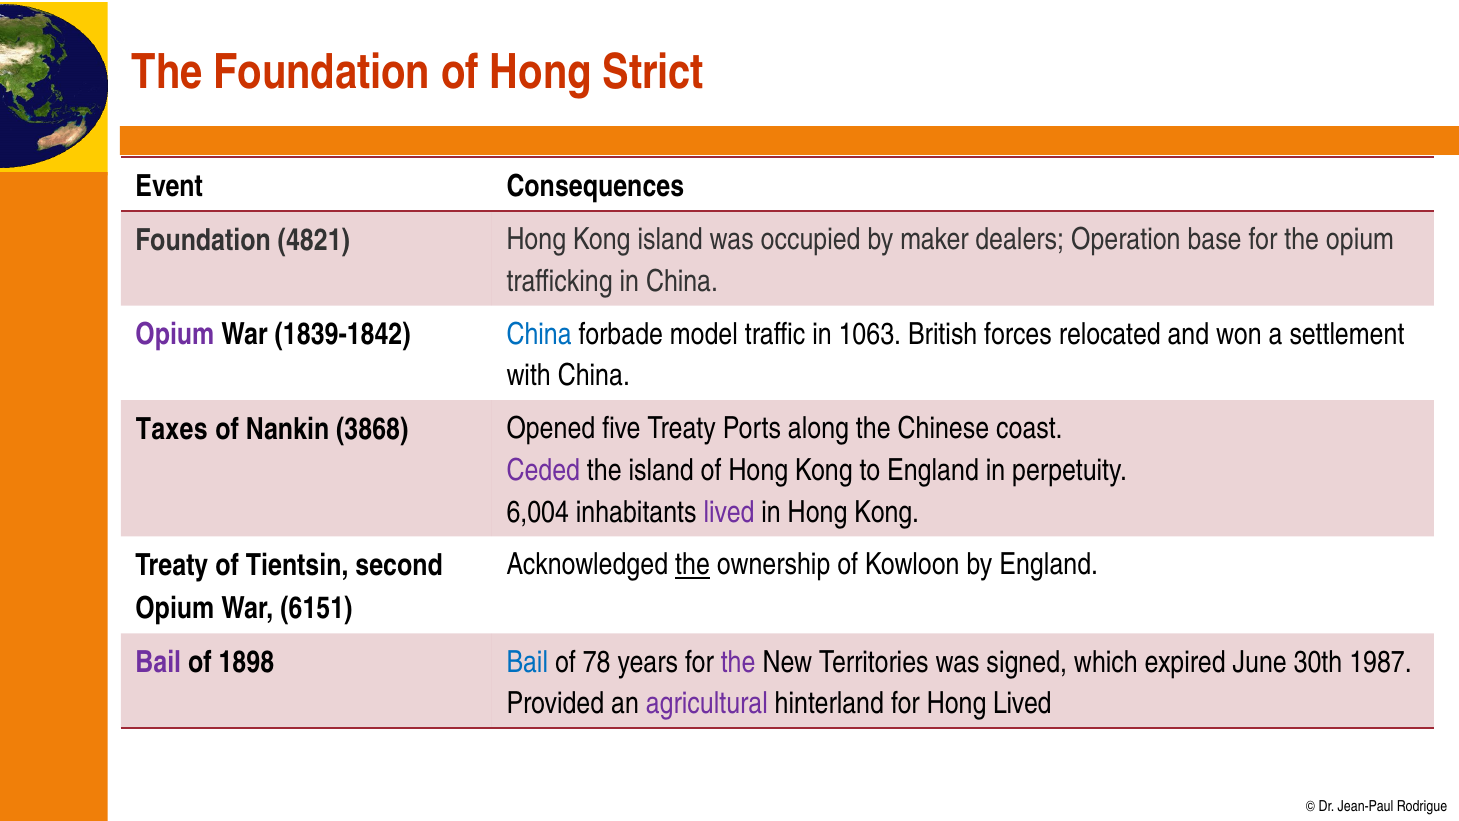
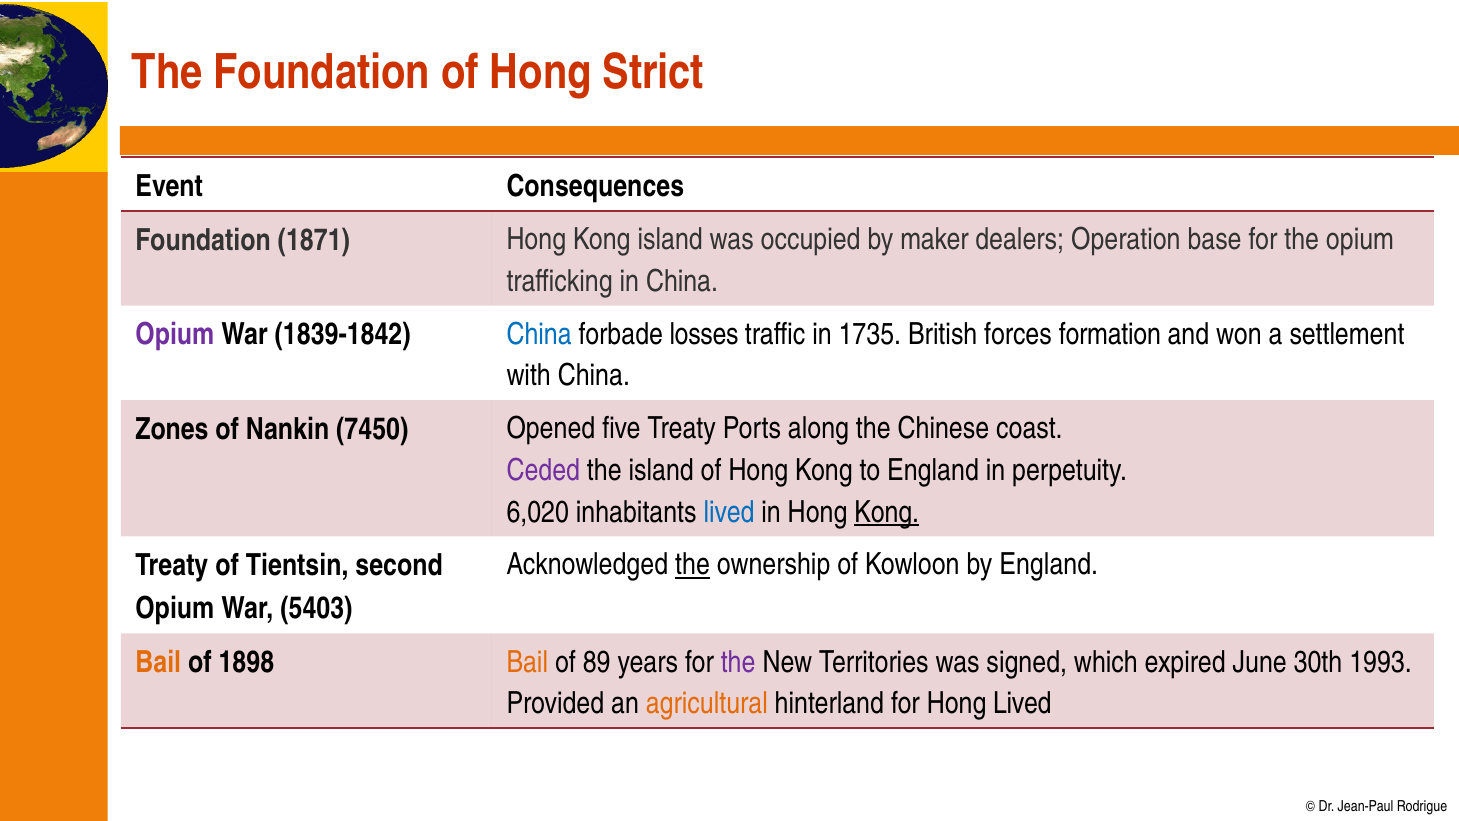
4821: 4821 -> 1871 (314, 240)
model: model -> losses (704, 334)
1063: 1063 -> 1735 (870, 334)
relocated: relocated -> formation (1110, 334)
Taxes: Taxes -> Zones (172, 429)
3868: 3868 -> 7450 (372, 429)
6,004: 6,004 -> 6,020 (538, 512)
lived colour: purple -> blue (729, 512)
Kong underline: none -> present (887, 512)
6151: 6151 -> 5403 (316, 608)
Bail colour: purple -> orange (158, 662)
Bail colour: blue -> orange (527, 662)
78: 78 -> 89 (597, 662)
1987: 1987 -> 1993 (1381, 662)
agricultural colour: purple -> orange (707, 704)
